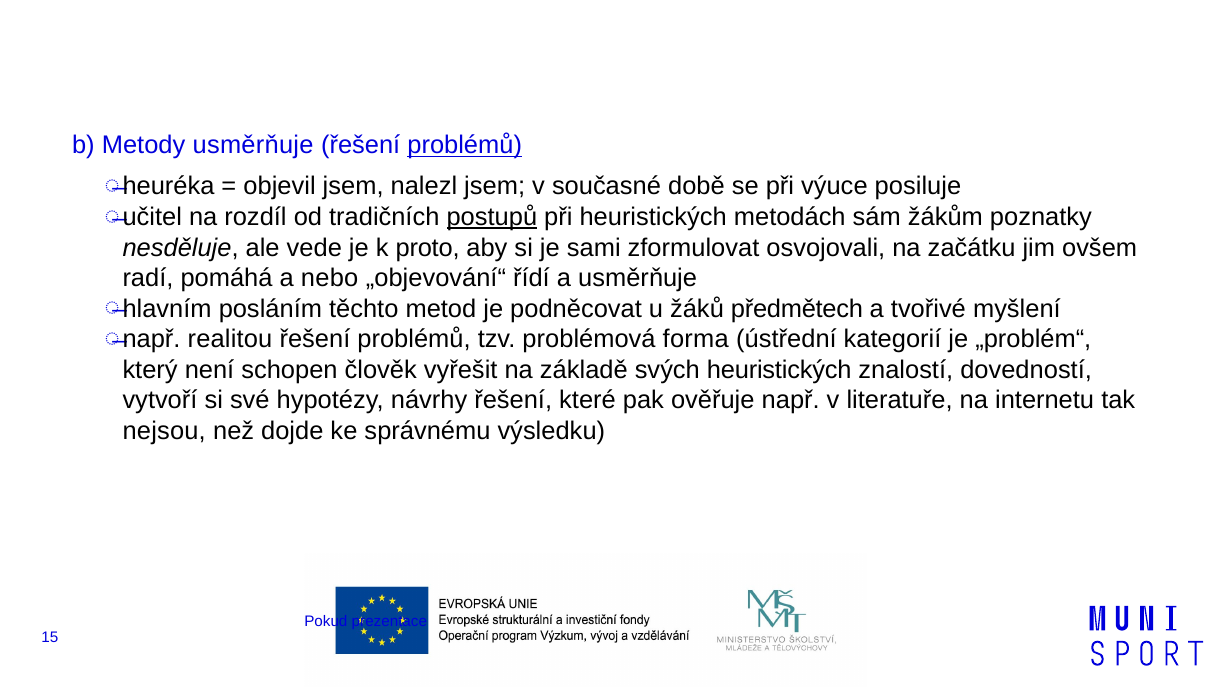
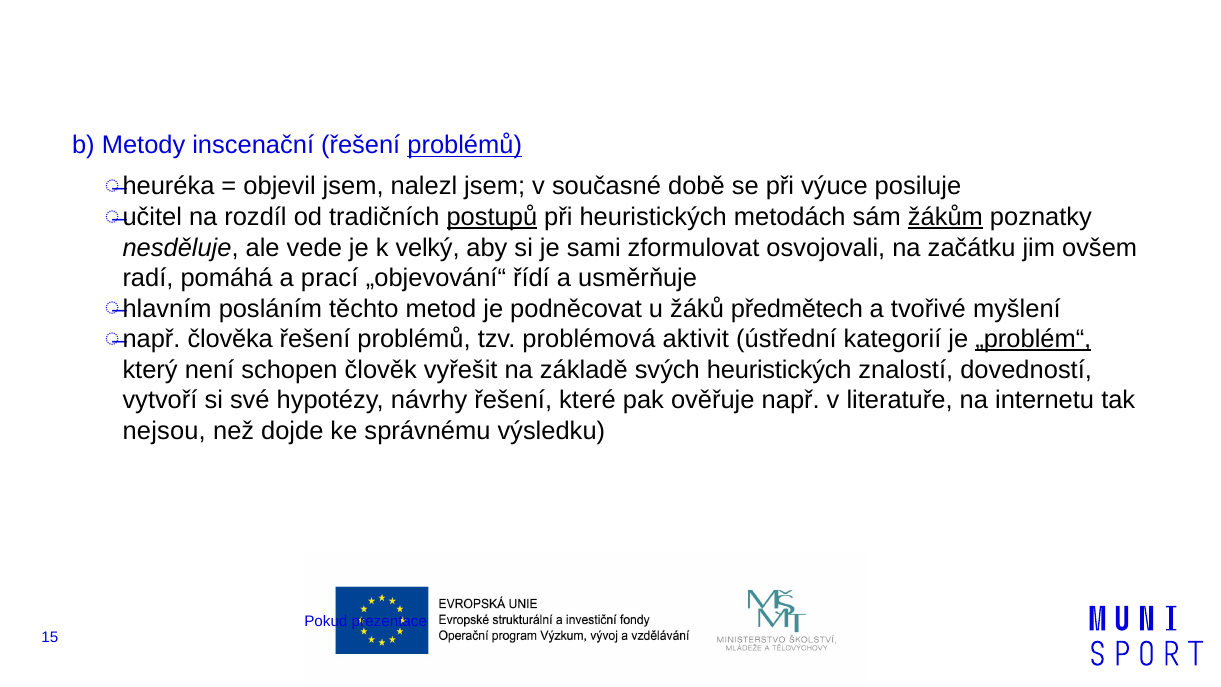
Metody usměrňuje: usměrňuje -> inscenační (253, 146)
žákům underline: none -> present (945, 217)
proto: proto -> velký (428, 248)
nebo: nebo -> prací (330, 278)
realitou: realitou -> člověka (230, 339)
forma: forma -> aktivit (696, 339)
„problém“ underline: none -> present (1033, 339)
